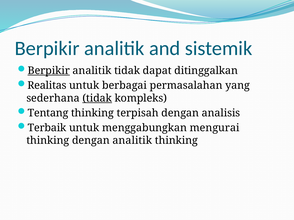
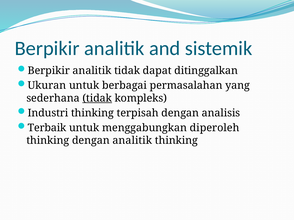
Berpikir underline: present -> none (49, 71)
Realitas: Realitas -> Ukuran (47, 86)
Tentang: Tentang -> Industri (48, 113)
mengurai: mengurai -> diperoleh (215, 128)
